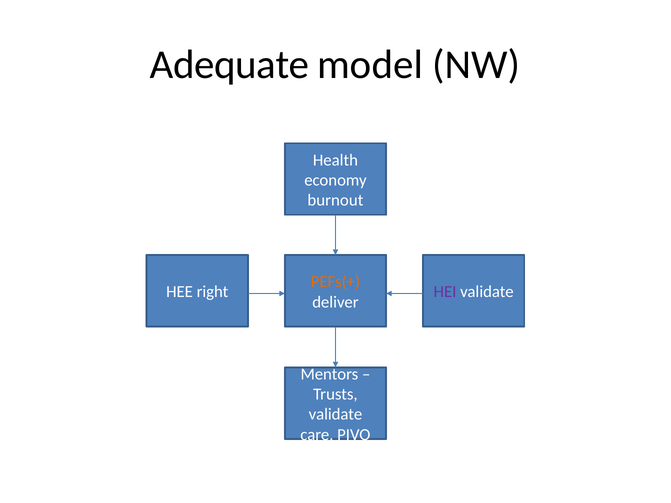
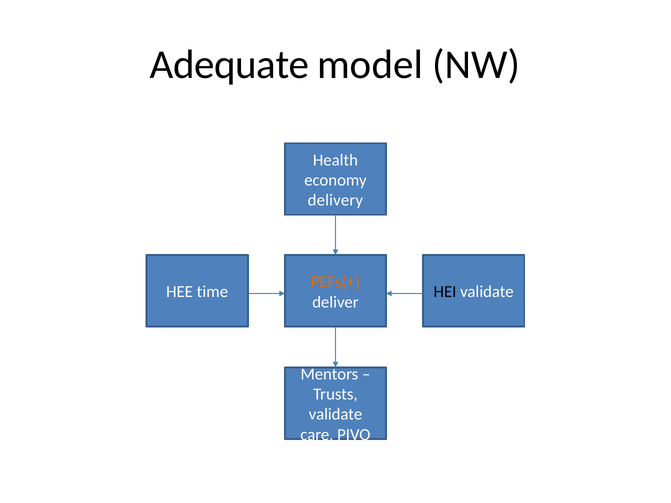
burnout: burnout -> delivery (335, 200)
right: right -> time (212, 292)
HEI colour: purple -> black (445, 292)
